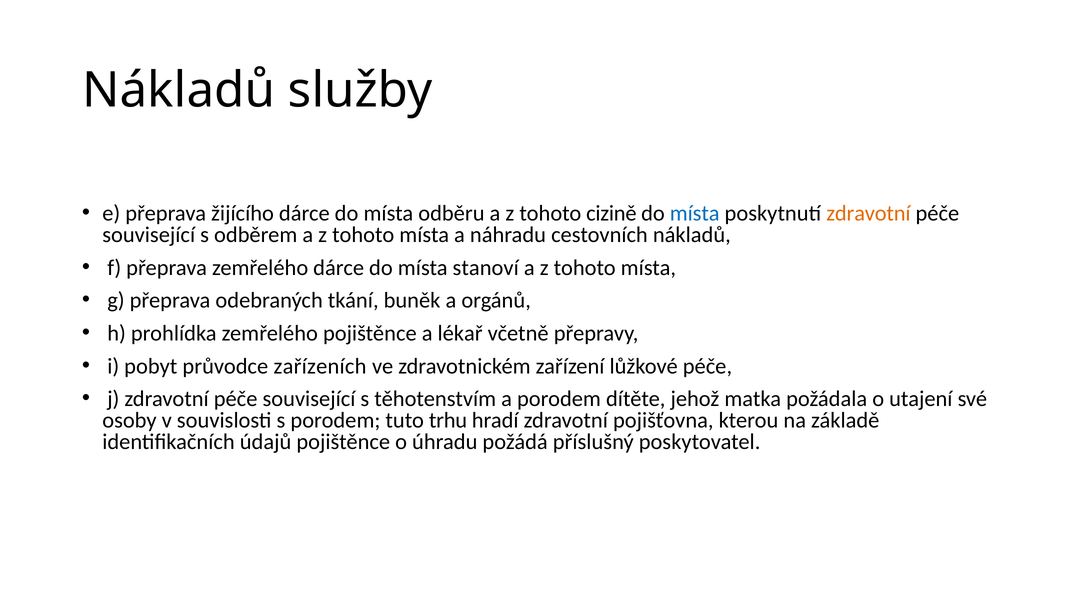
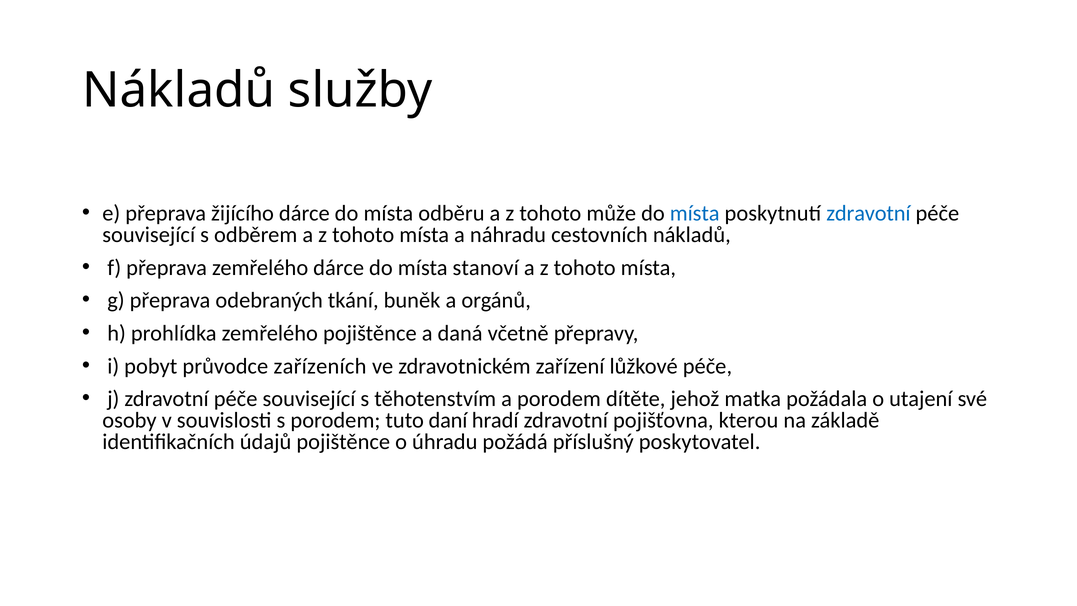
cizině: cizině -> může (611, 213)
zdravotní colour: orange -> blue (868, 213)
lékař: lékař -> daná (460, 333)
trhu: trhu -> daní (448, 420)
